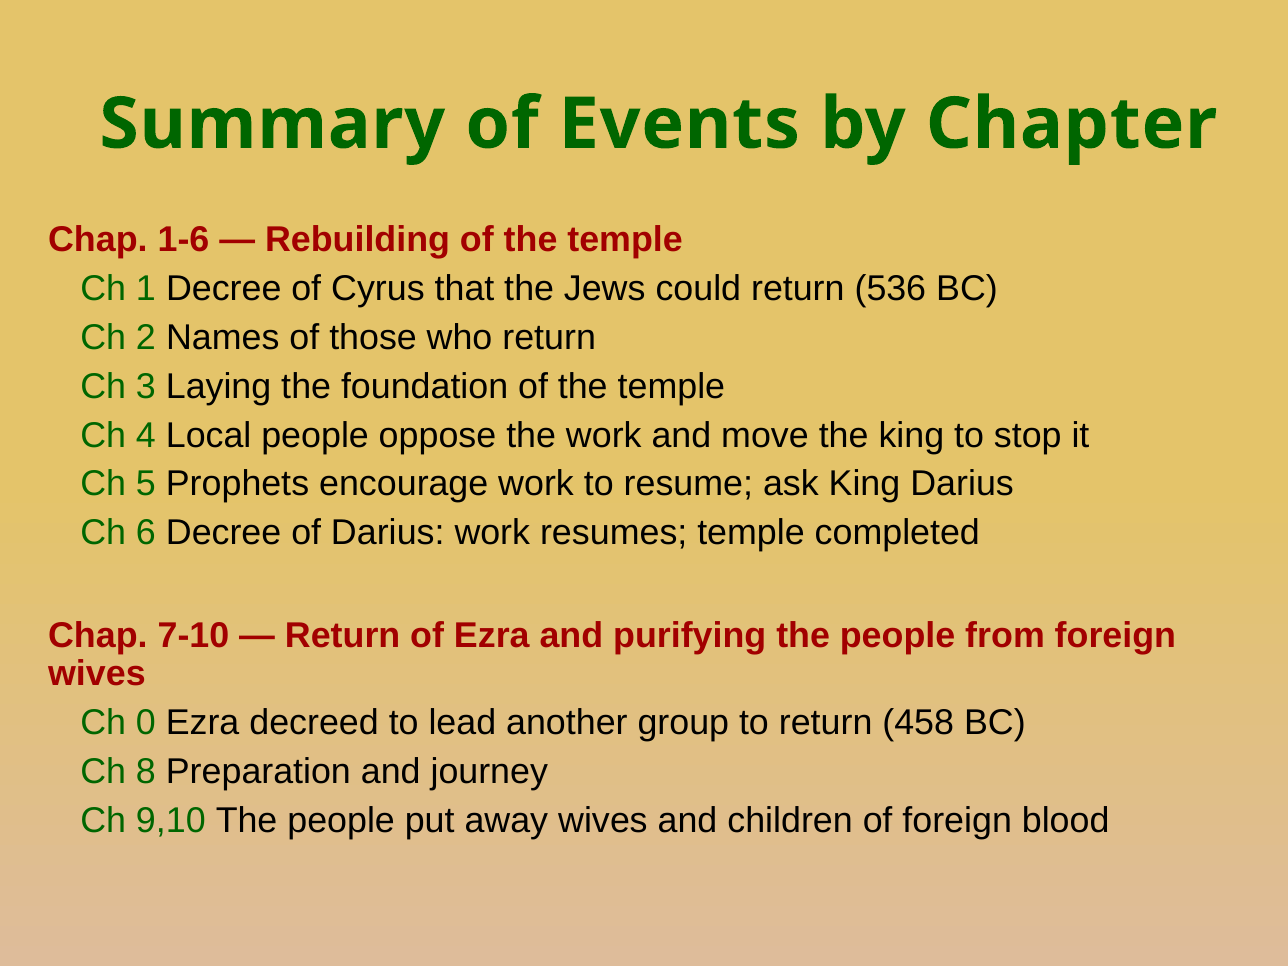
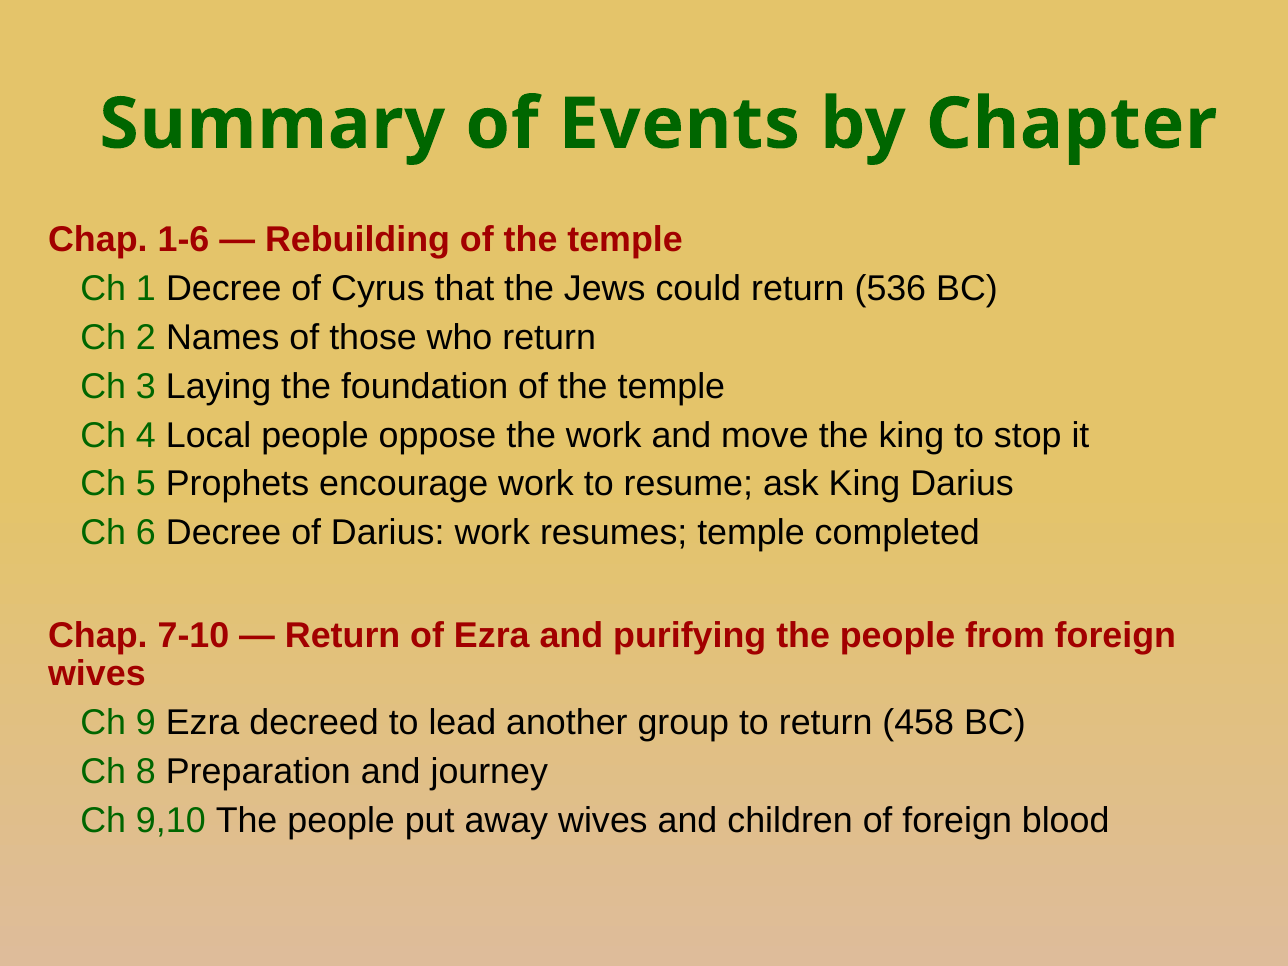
0: 0 -> 9 (146, 723)
